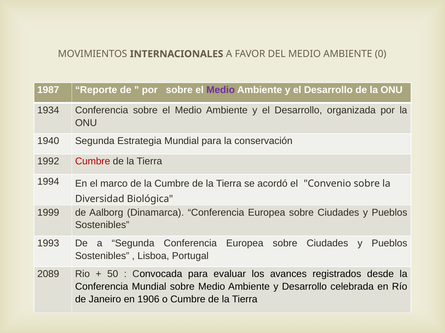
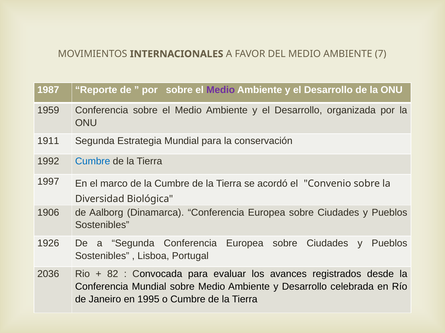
0: 0 -> 7 (381, 54)
1934: 1934 -> 1959 (48, 110)
1940: 1940 -> 1911 (48, 141)
Cumbre colour: red -> blue (93, 162)
1994: 1994 -> 1997 (48, 182)
1999: 1999 -> 1906 (48, 213)
1993: 1993 -> 1926 (48, 244)
2089: 2089 -> 2036 (48, 275)
50: 50 -> 82 (113, 275)
1906: 1906 -> 1995 (148, 300)
